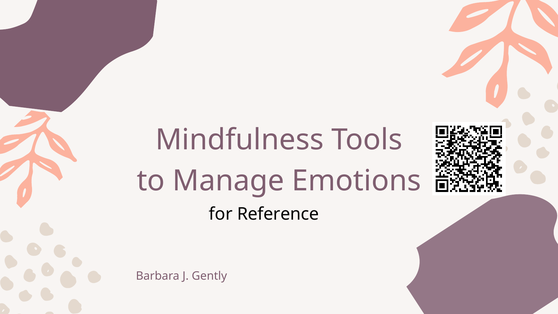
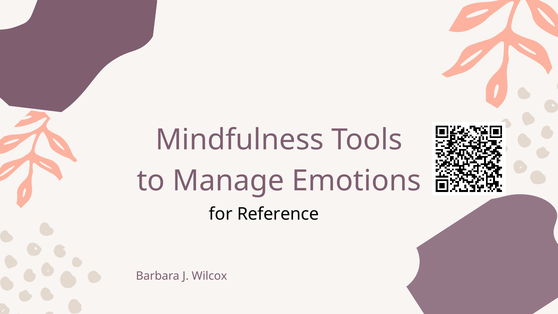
Gently: Gently -> Wilcox (209, 276)
